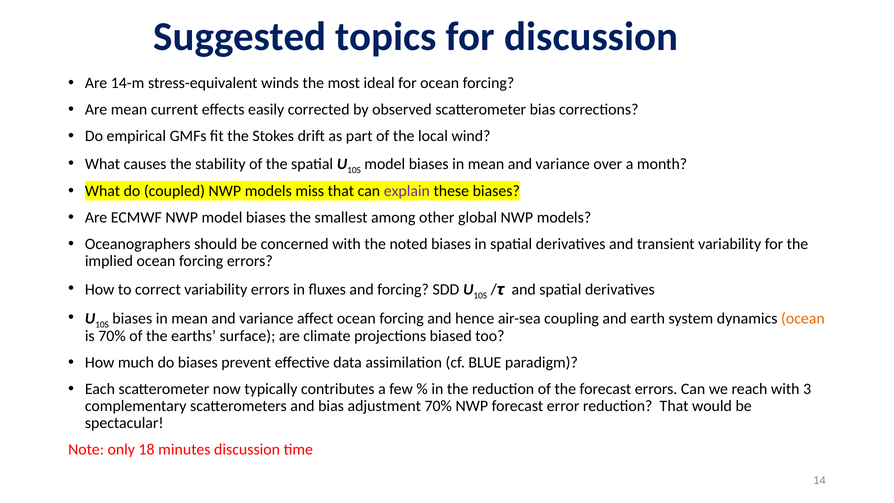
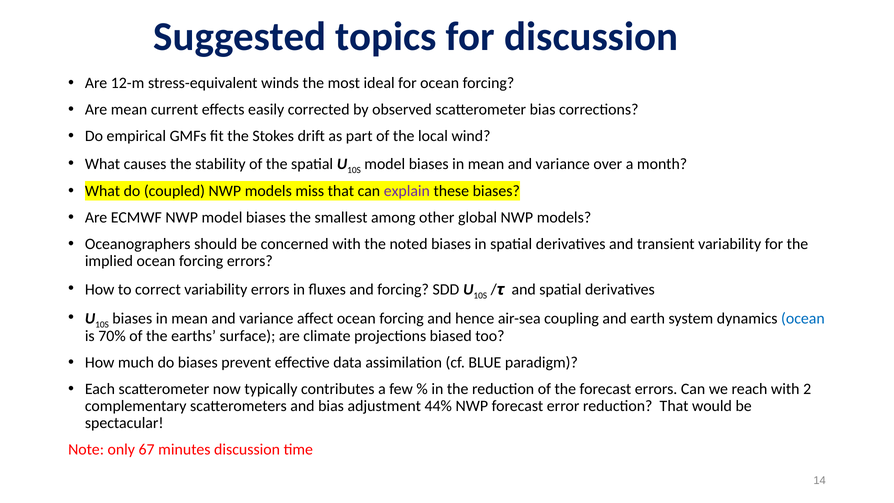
14-m: 14-m -> 12-m (128, 83)
ocean colour: orange -> blue (803, 318)
3: 3 -> 2 (807, 389)
adjustment 70%: 70% -> 44% (438, 406)
18: 18 -> 67 (147, 449)
